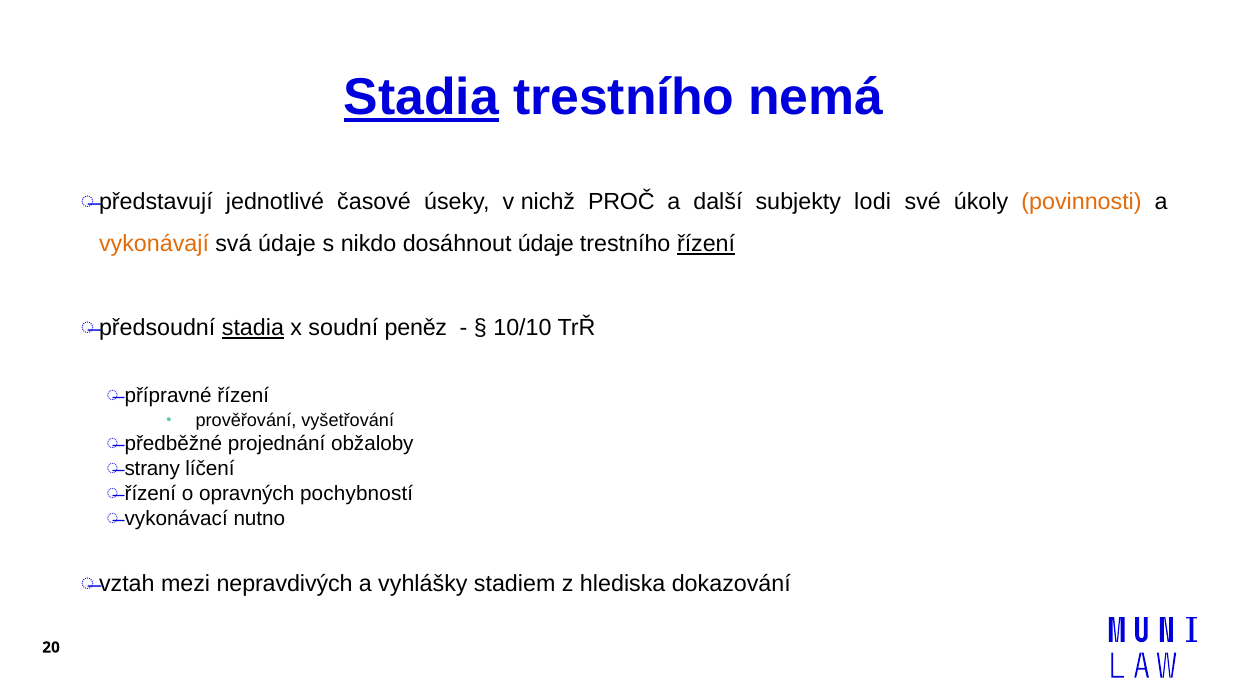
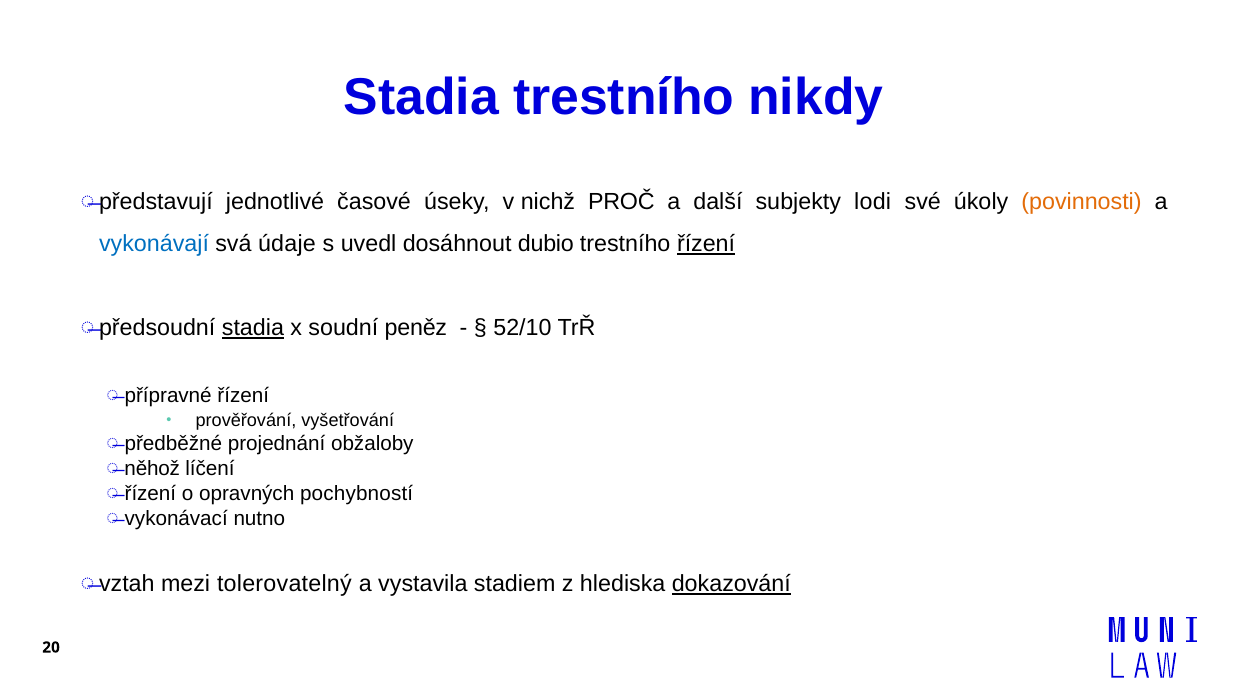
Stadia underline: present -> none (421, 98)
nemá: nemá -> nikdy (816, 98)
vykonávají colour: orange -> blue (154, 244)
nikdo: nikdo -> uvedl (369, 244)
dosáhnout údaje: údaje -> dubio (546, 244)
10/10: 10/10 -> 52/10 (522, 328)
strany: strany -> něhož (152, 469)
nepravdivých: nepravdivých -> tolerovatelný (284, 584)
vyhlášky: vyhlášky -> vystavila (423, 584)
dokazování underline: none -> present (731, 584)
